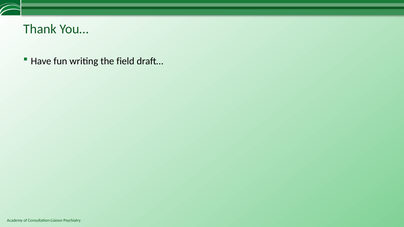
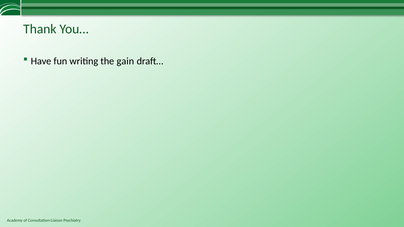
field: field -> gain (125, 61)
